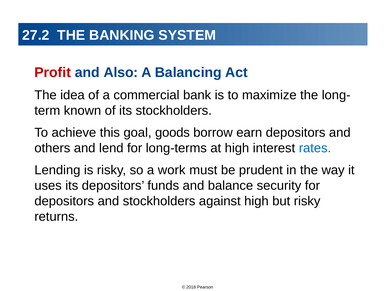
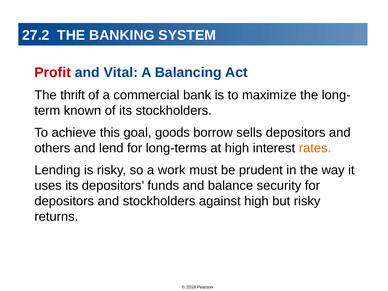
Also: Also -> Vital (121, 72)
idea: idea -> thrift (73, 95)
earn: earn -> sells (249, 133)
rates colour: blue -> orange (315, 148)
